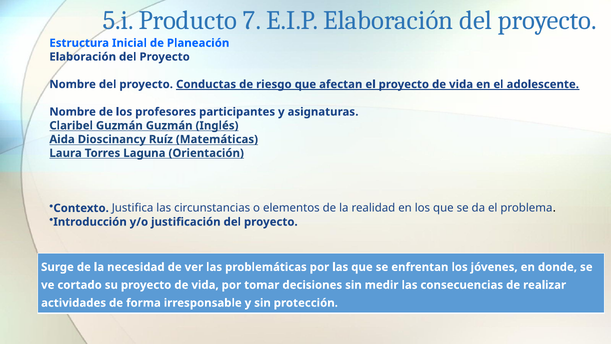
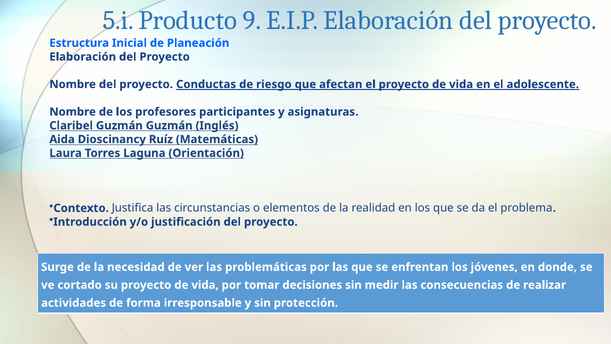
7: 7 -> 9 (252, 20)
